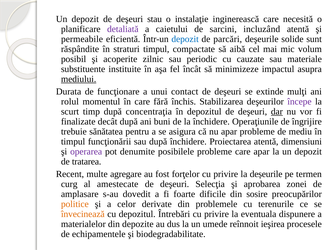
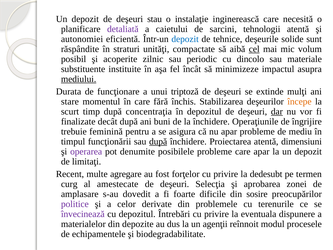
incluzând: incluzând -> tehnologii (262, 29)
permeabile: permeabile -> autonomiei (82, 39)
parcări: parcări -> tehnice (228, 39)
straturi timpul: timpul -> unităţi (156, 49)
cel underline: none -> present (254, 49)
cauzate: cauzate -> dincolo (250, 59)
contact: contact -> triptoză (185, 91)
rolul: rolul -> stare (70, 101)
începe colour: purple -> orange (299, 101)
sănătatea: sănătatea -> feminină (106, 131)
după underline: none -> present (158, 141)
tratarea: tratarea -> limitaţi (87, 161)
deșeurile: deșeurile -> dedesubt (266, 174)
politice colour: orange -> purple (75, 204)
învecinează colour: orange -> purple (83, 214)
umede: umede -> agenţii (215, 224)
ieşirea: ieşirea -> modul (273, 224)
